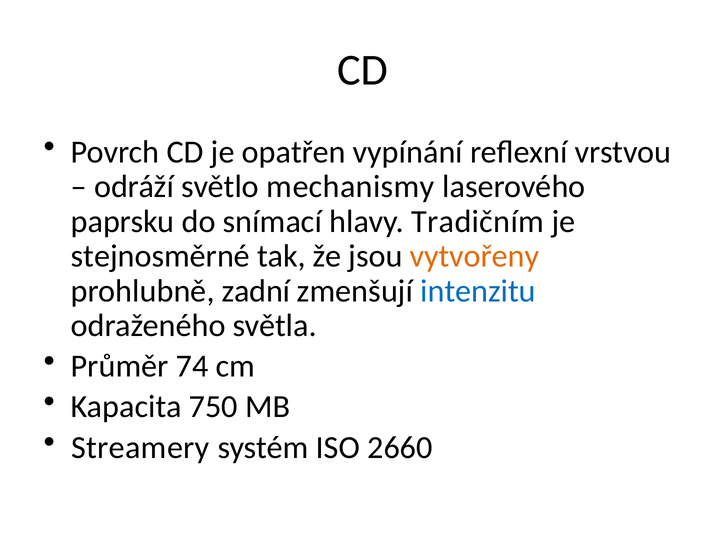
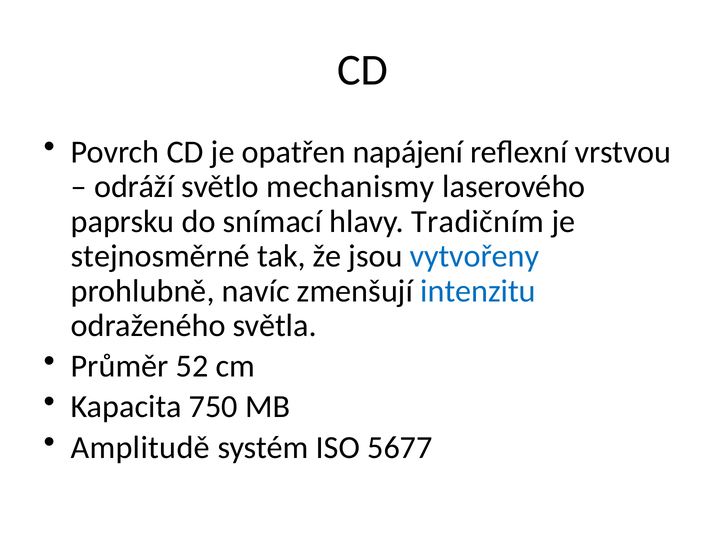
vypínání: vypínání -> napájení (408, 152)
vytvořeny colour: orange -> blue (475, 257)
zadní: zadní -> navíc (256, 291)
74: 74 -> 52 (192, 367)
Streamery: Streamery -> Amplitudě (140, 448)
2660: 2660 -> 5677 (400, 448)
